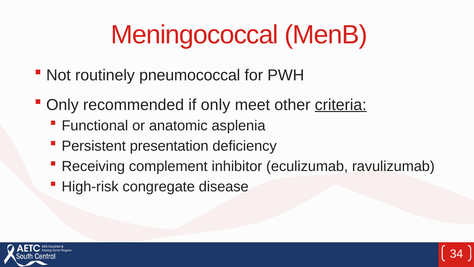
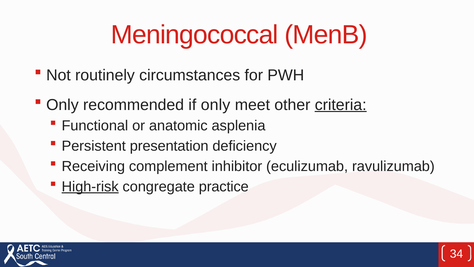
pneumococcal: pneumococcal -> circumstances (190, 75)
High-risk underline: none -> present (90, 186)
disease: disease -> practice (224, 186)
